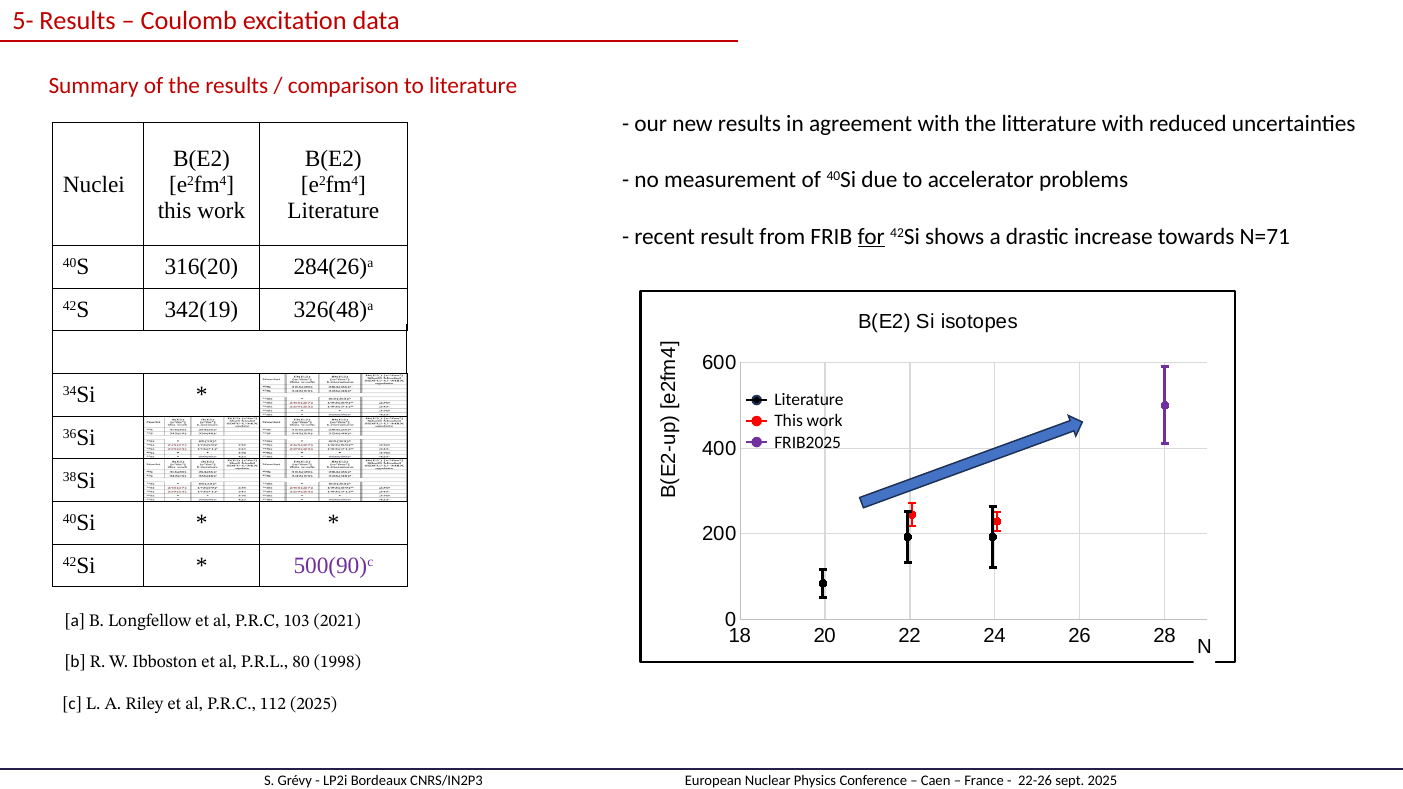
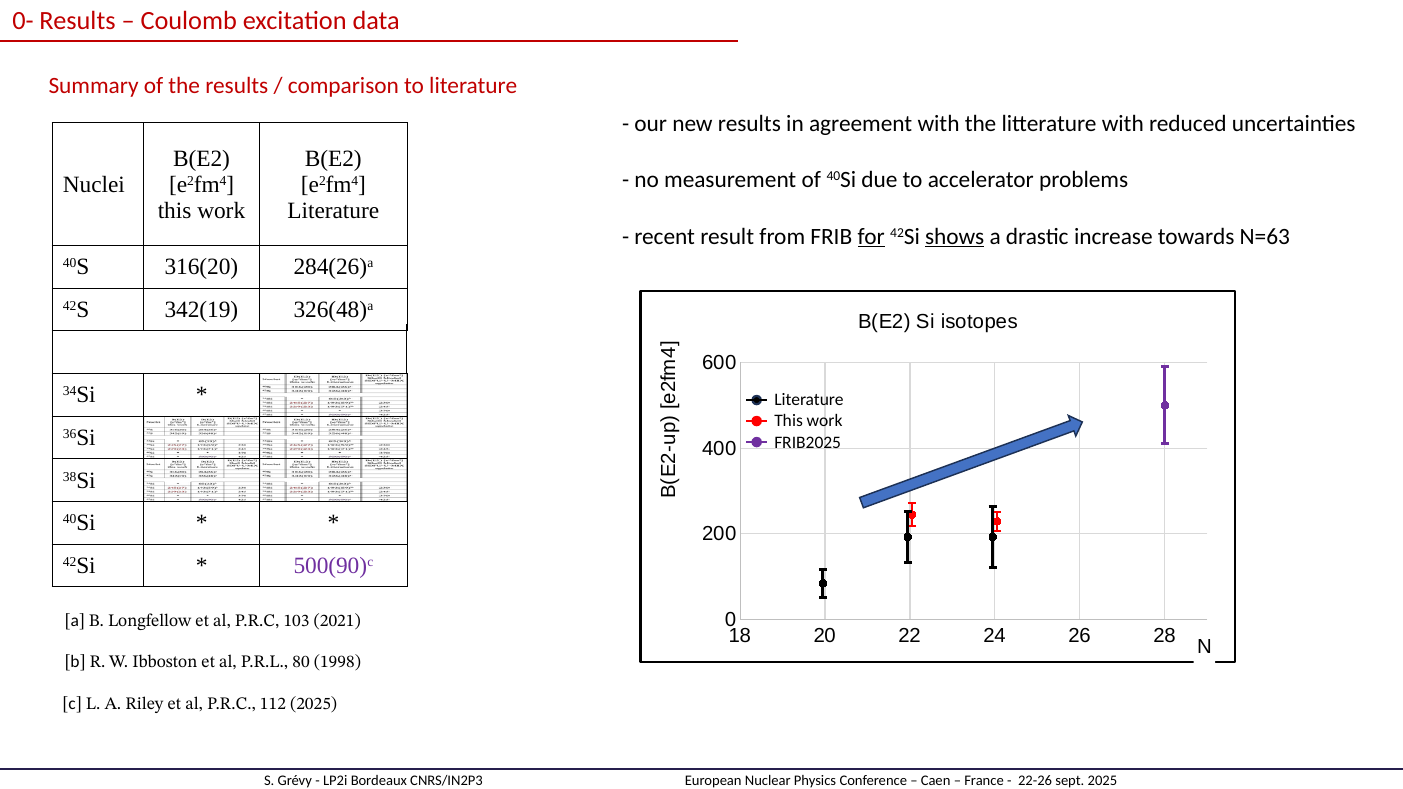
5-: 5- -> 0- (23, 21)
shows underline: none -> present (955, 236)
N=71: N=71 -> N=63 (1265, 236)
